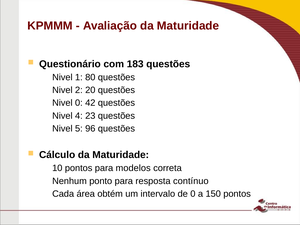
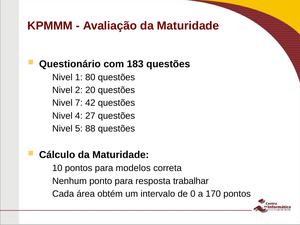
Nivel 0: 0 -> 7 (79, 103)
23: 23 -> 27 (90, 116)
96: 96 -> 88 (90, 129)
contínuo: contínuo -> trabalhar (191, 181)
150: 150 -> 170 (213, 194)
